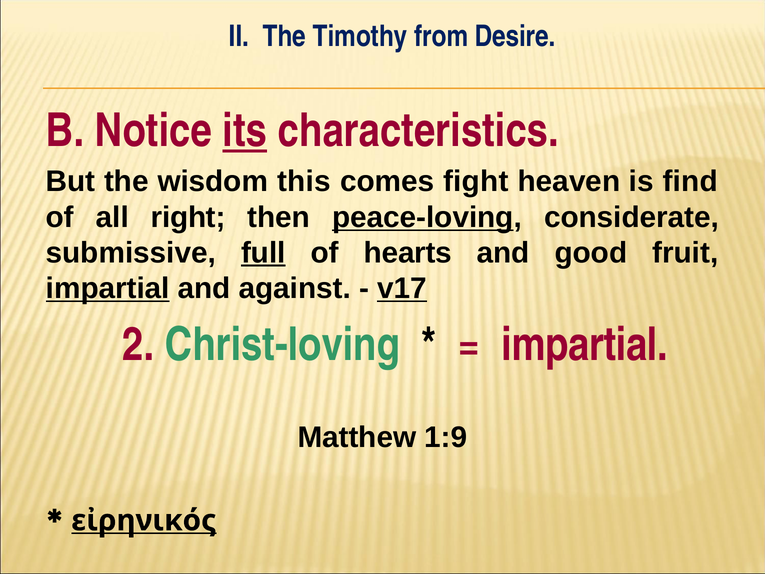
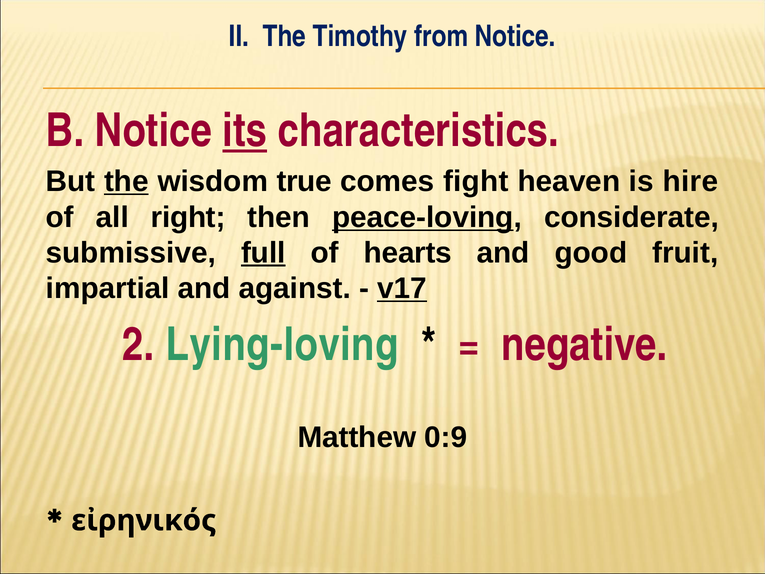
from Desire: Desire -> Notice (515, 36)
the underline: none -> present (126, 181)
this: this -> true (304, 181)
find: find -> hire (690, 181)
impartial underline: present -> none (108, 288)
Christ-loving: Christ-loving -> Lying-loving (282, 345)
impartial: impartial -> negative (584, 345)
1:9: 1:9 -> 0:9 (446, 437)
εἰρηνικός underline: present -> none (144, 520)
